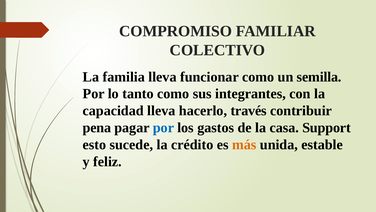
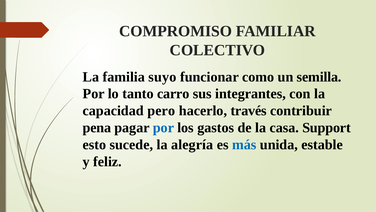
familia lleva: lleva -> suyo (162, 77)
tanto como: como -> carro (173, 94)
capacidad lleva: lleva -> pero (161, 110)
crédito: crédito -> alegría (192, 144)
más colour: orange -> blue (244, 144)
